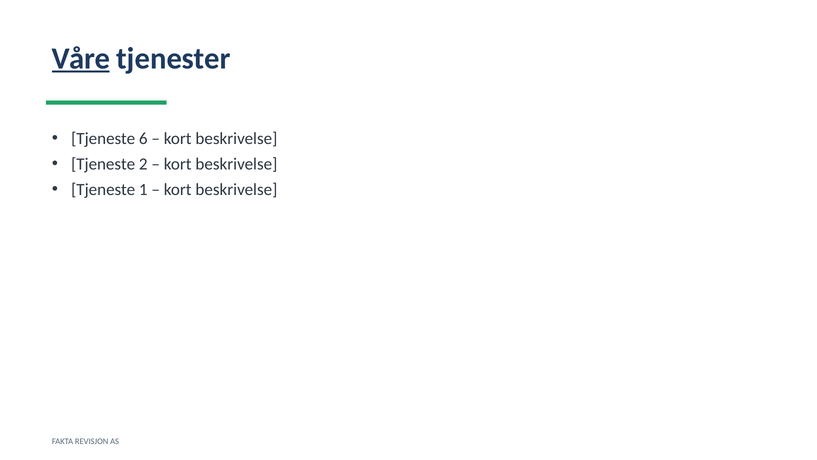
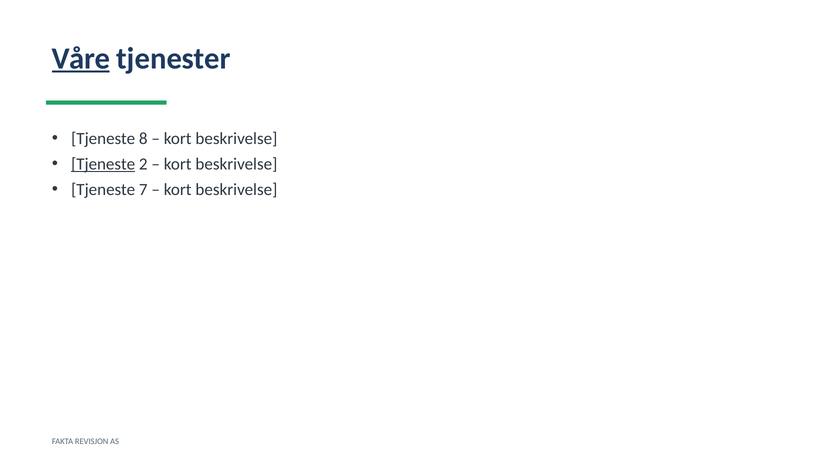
6: 6 -> 8 (143, 138)
Tjeneste underline: none -> present (103, 164)
1: 1 -> 7 (143, 189)
